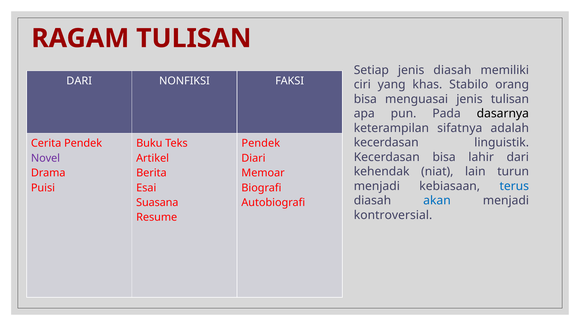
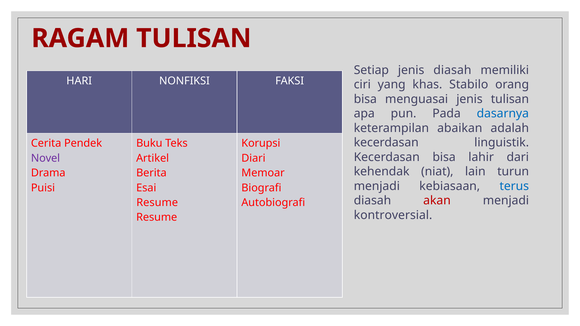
DARI: DARI -> HARI (79, 81)
dasarnya colour: black -> blue (503, 114)
sifatnya: sifatnya -> abaikan (460, 128)
Pendek: Pendek -> Korupsi (261, 144)
akan colour: blue -> red (437, 201)
Suasana: Suasana -> Resume (157, 203)
